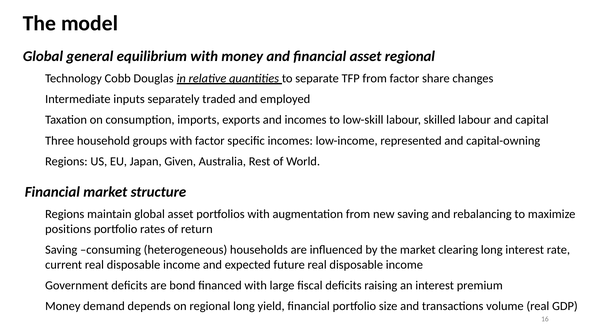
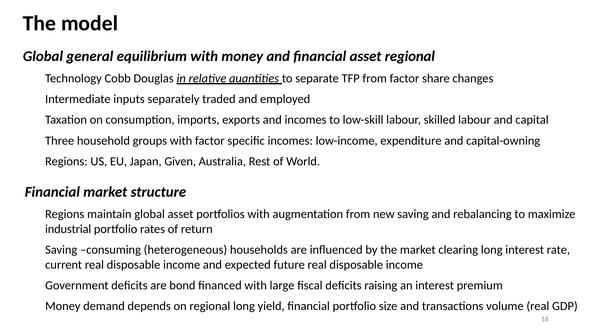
represented: represented -> expenditure (411, 141)
positions: positions -> industrial (68, 229)
